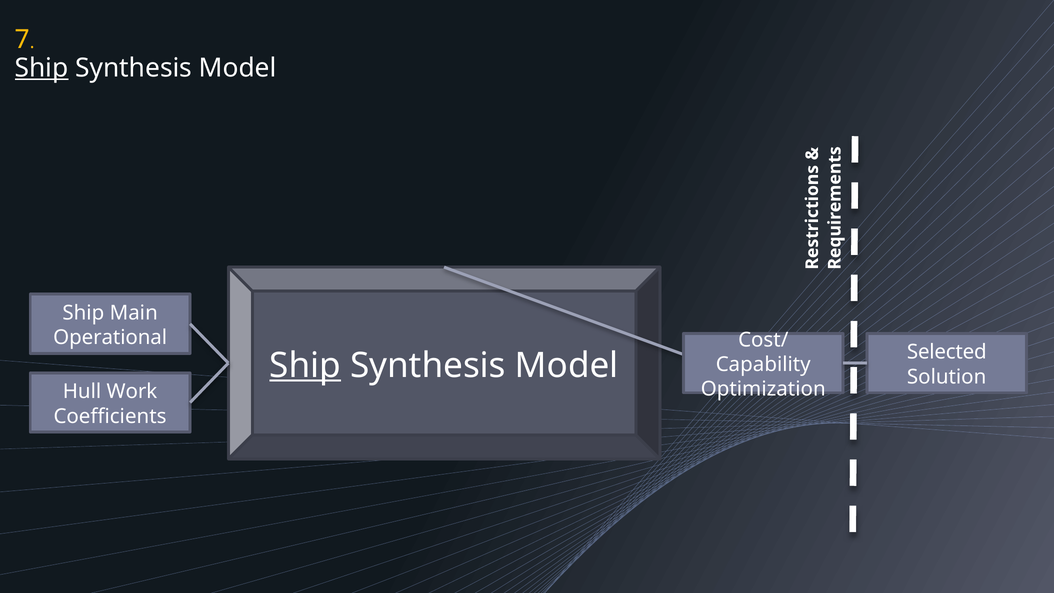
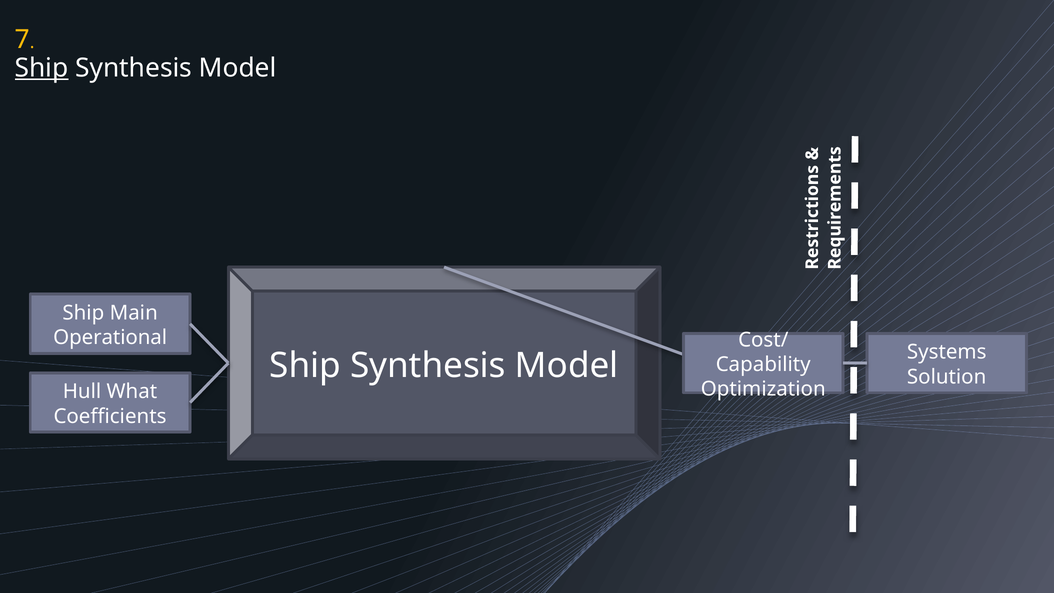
Selected: Selected -> Systems (947, 352)
Ship underline: present -> none (305, 365)
Work: Work -> What (132, 392)
